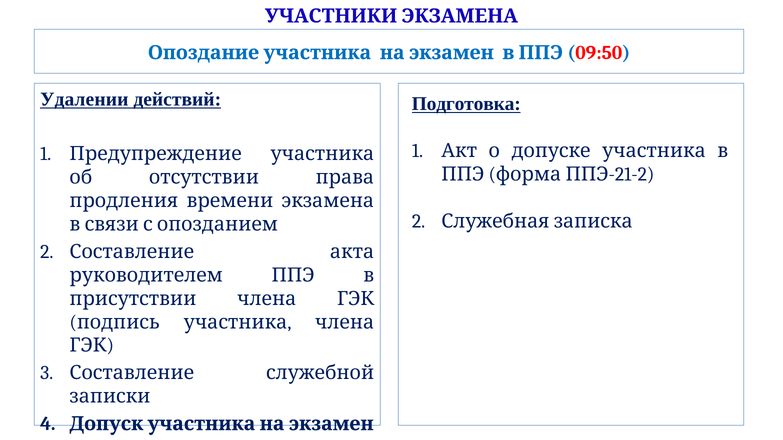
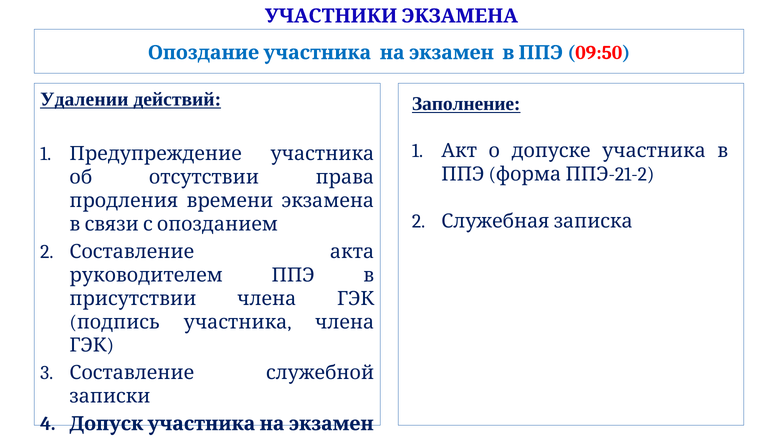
Подготовка: Подготовка -> Заполнение (466, 104)
